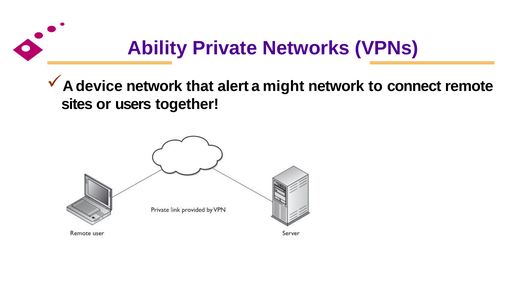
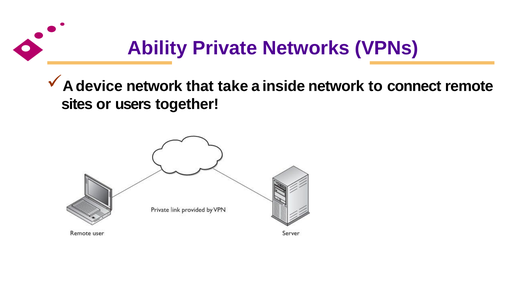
alert: alert -> take (233, 86)
might: might -> inside (284, 86)
